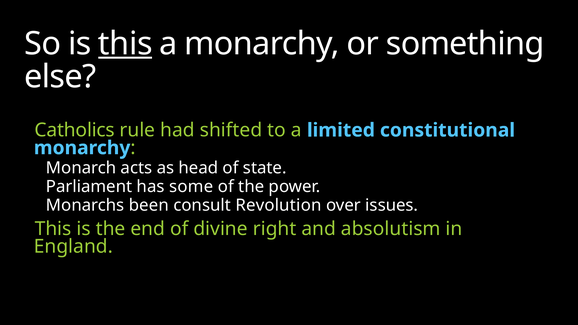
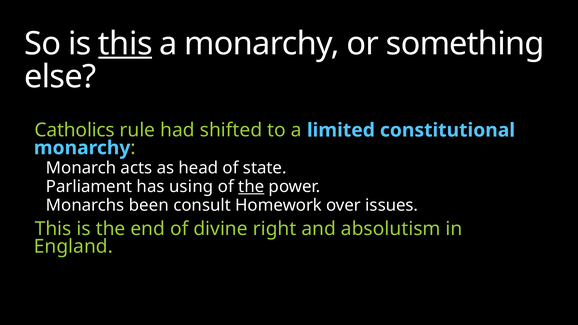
some: some -> using (191, 187)
the underline: none -> present (251, 187)
Revolution: Revolution -> Homework (279, 205)
